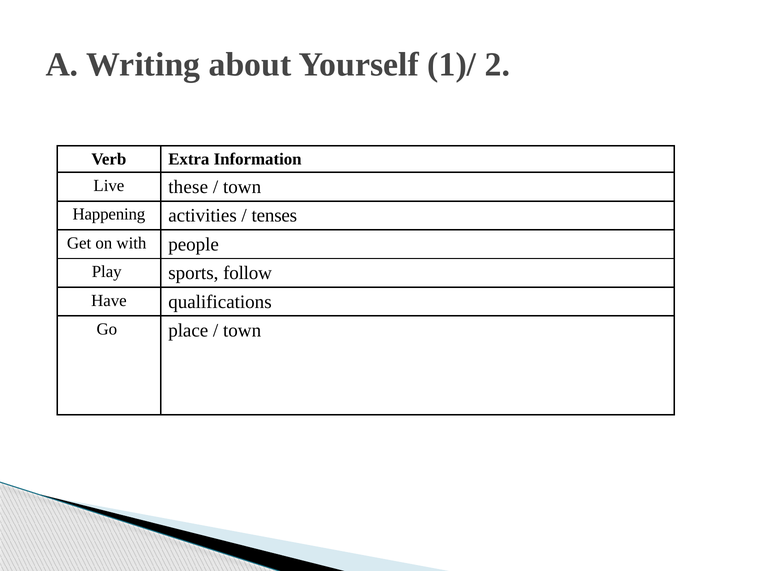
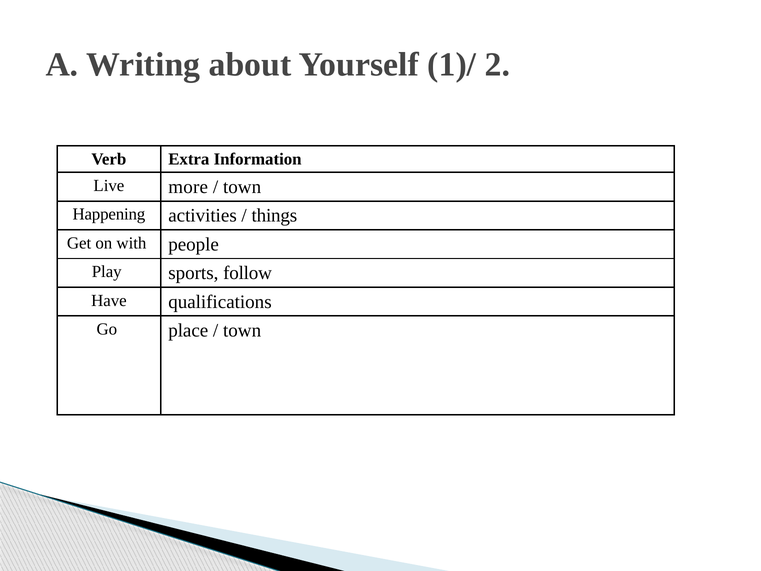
these: these -> more (188, 187)
tenses: tenses -> things (274, 215)
